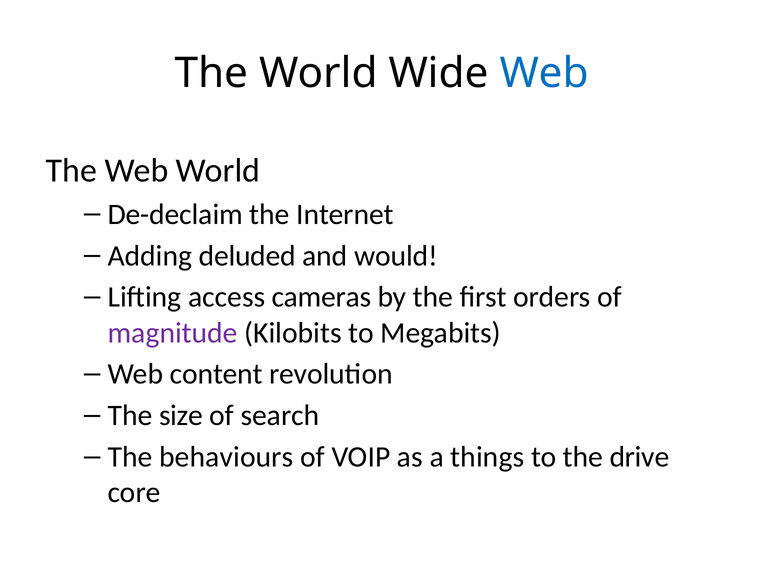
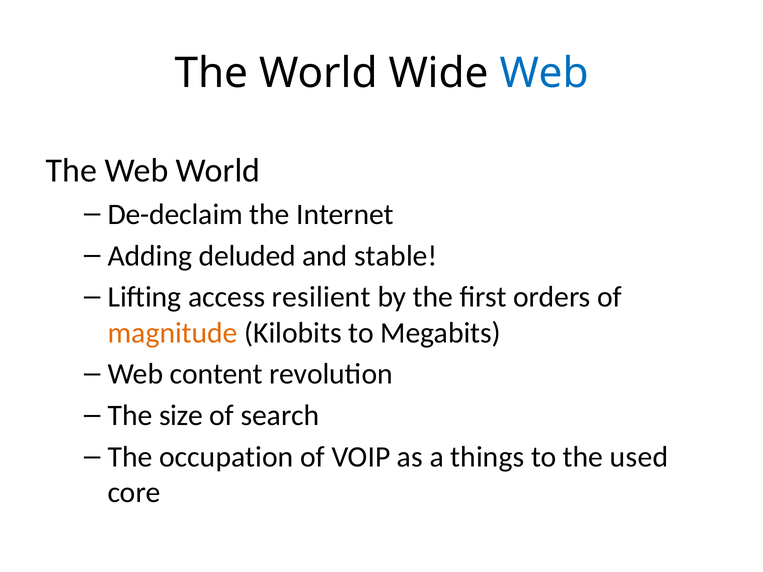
would: would -> stable (396, 256)
cameras: cameras -> resilient (321, 297)
magnitude colour: purple -> orange (173, 333)
behaviours: behaviours -> occupation (226, 457)
drive: drive -> used (639, 457)
